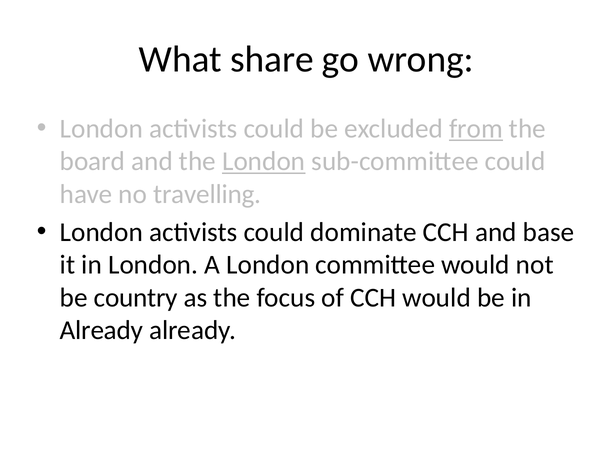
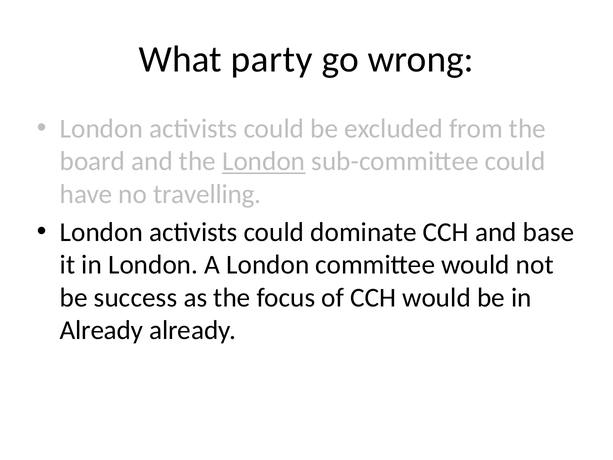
share: share -> party (272, 59)
from underline: present -> none (476, 129)
country: country -> success (136, 298)
